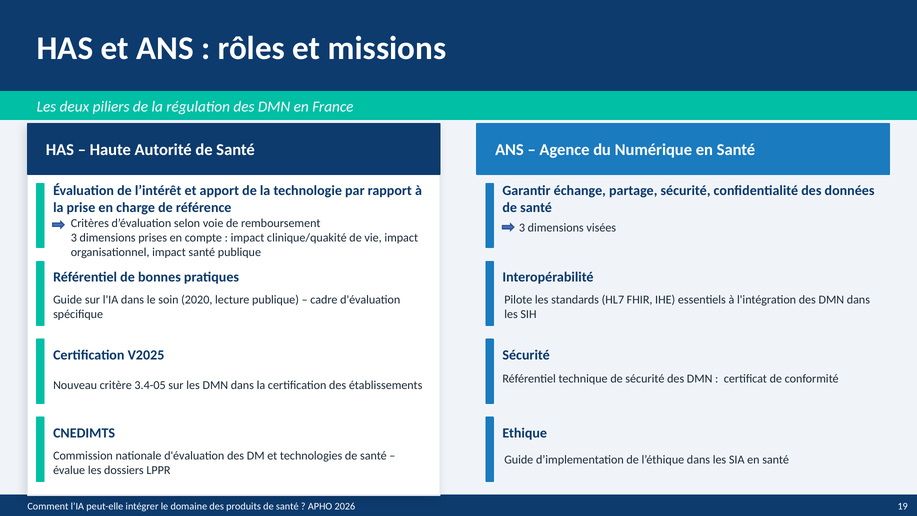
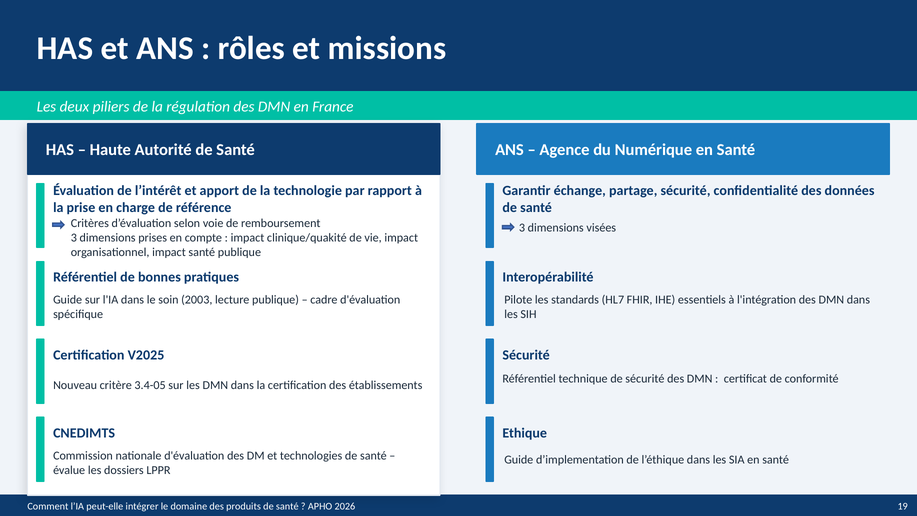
2020: 2020 -> 2003 (197, 300)
